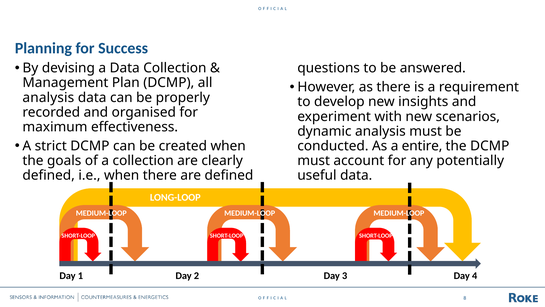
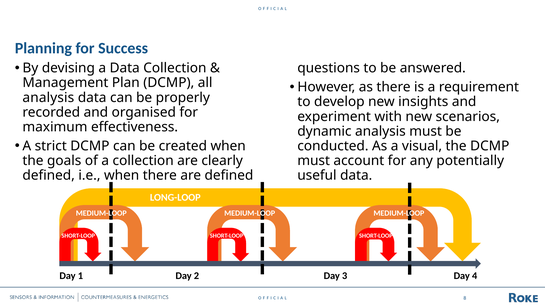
entire: entire -> visual (422, 146)
